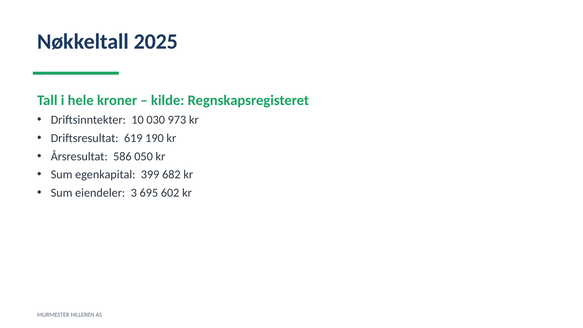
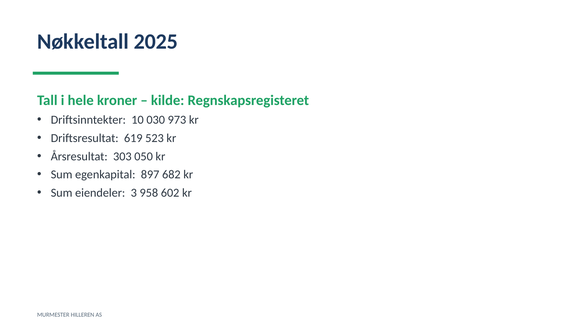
190: 190 -> 523 (155, 138)
586: 586 -> 303 (122, 156)
399: 399 -> 897 (150, 175)
695: 695 -> 958 (149, 193)
